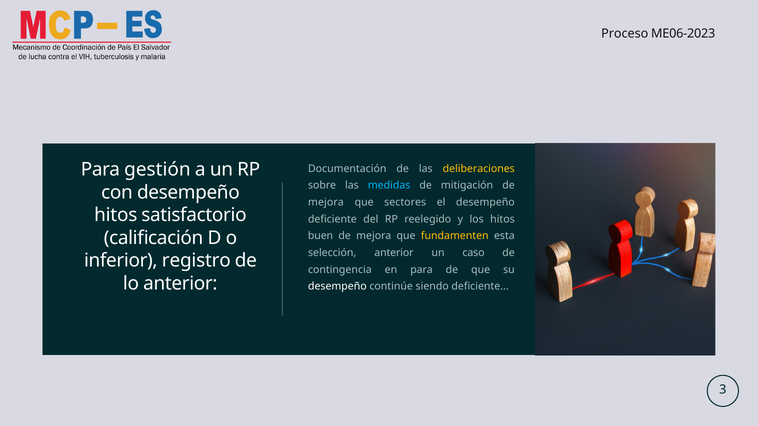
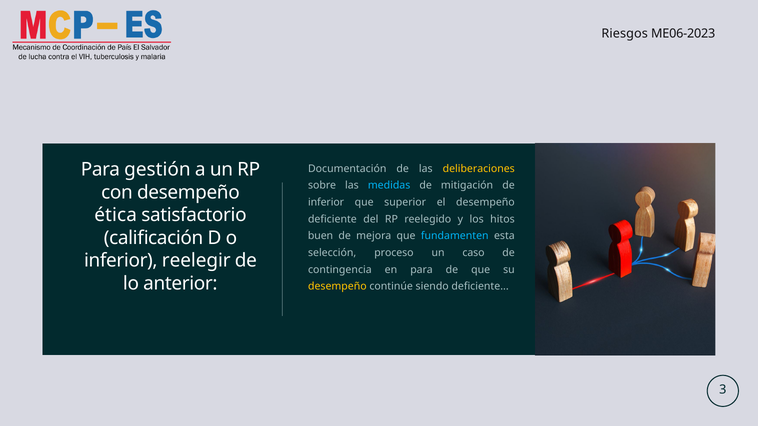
Proceso: Proceso -> Riesgos (625, 34)
mejora: mejora -> inferior (326, 203)
sectores: sectores -> superior (405, 203)
hitos: hitos -> ética (116, 215)
fundamenten colour: yellow -> light blue (455, 236)
selección anterior: anterior -> proceso (394, 253)
registro: registro -> reelegir (196, 261)
desempeño colour: white -> yellow (337, 287)
